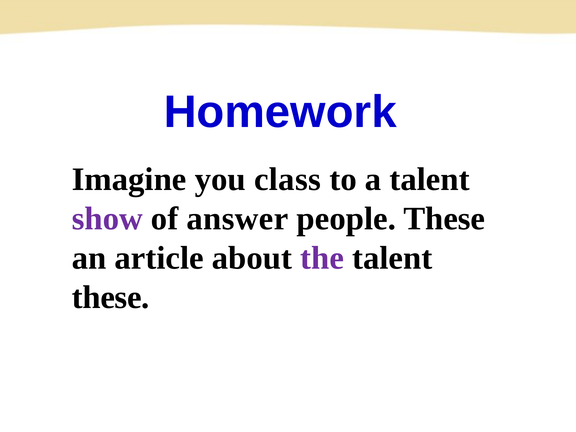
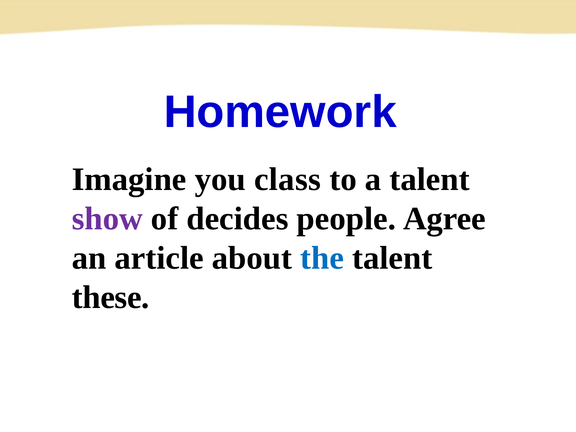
answer: answer -> decides (238, 219)
people These: These -> Agree (444, 219)
the colour: purple -> blue (322, 258)
